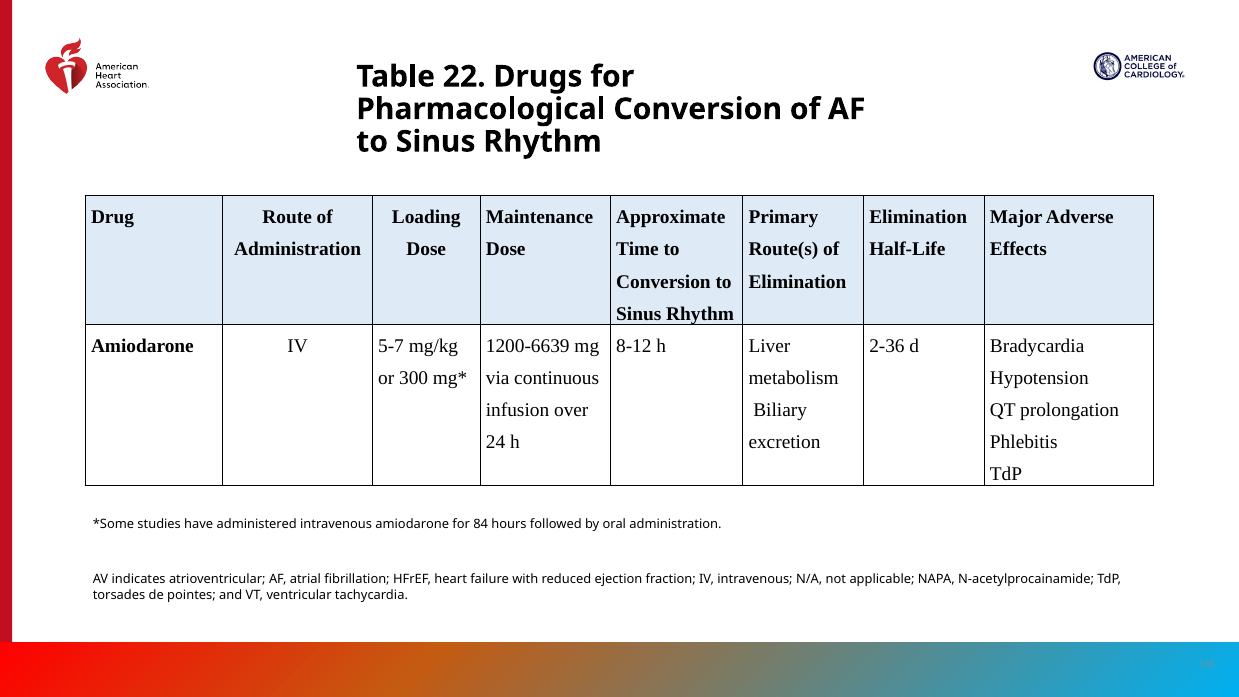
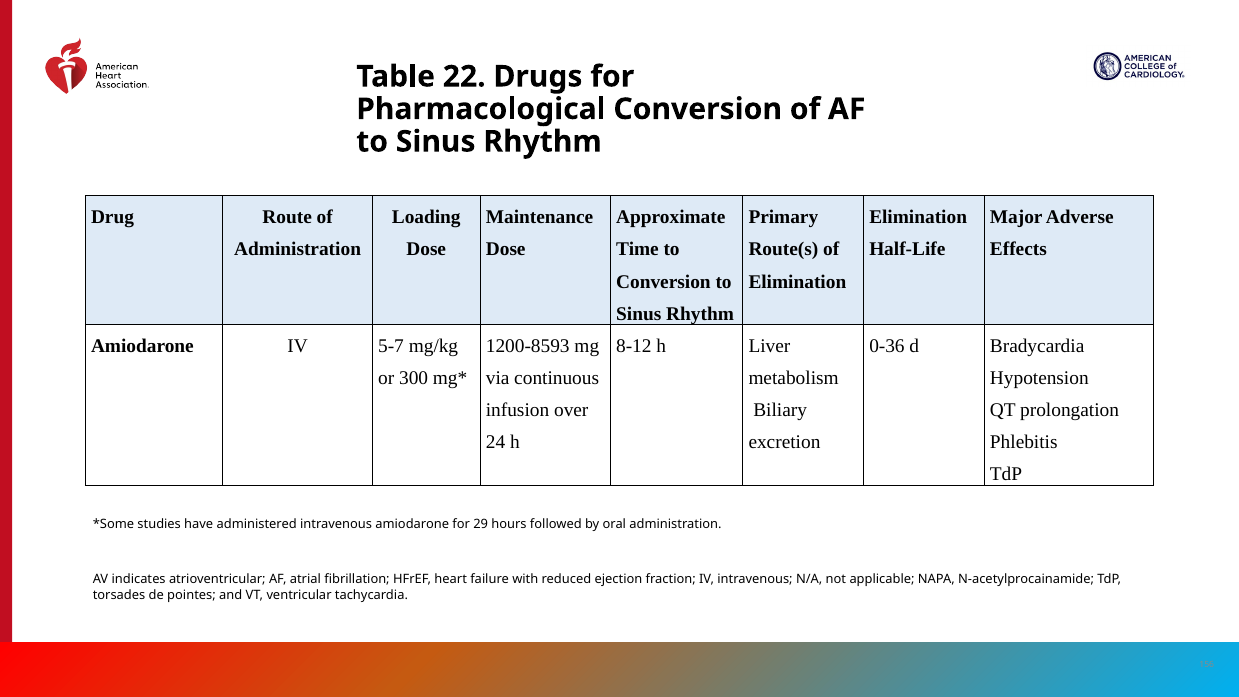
1200-6639: 1200-6639 -> 1200-8593 (528, 346)
2-36: 2-36 -> 0-36 (887, 346)
84: 84 -> 29 (481, 525)
